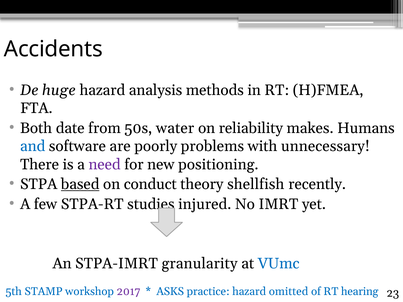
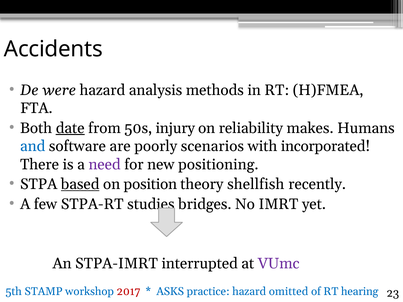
huge: huge -> were (59, 90)
date underline: none -> present (70, 128)
water: water -> injury (175, 128)
problems: problems -> scenarios (212, 146)
unnecessary: unnecessary -> incorporated (326, 146)
conduct: conduct -> position (150, 184)
injured: injured -> bridges (205, 204)
granularity: granularity -> interrupted (200, 264)
VUmc colour: blue -> purple (279, 264)
2017 colour: purple -> red (128, 292)
